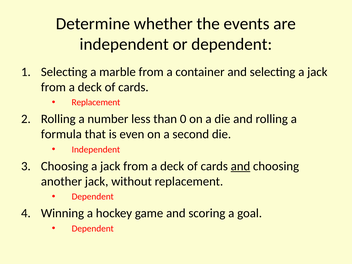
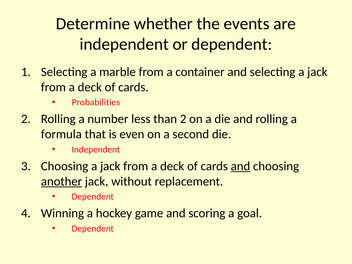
Replacement: Replacement -> Probabilities (96, 102)
than 0: 0 -> 2 (183, 119)
another underline: none -> present (61, 181)
